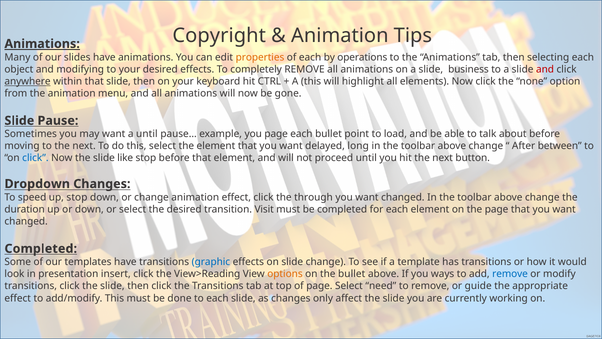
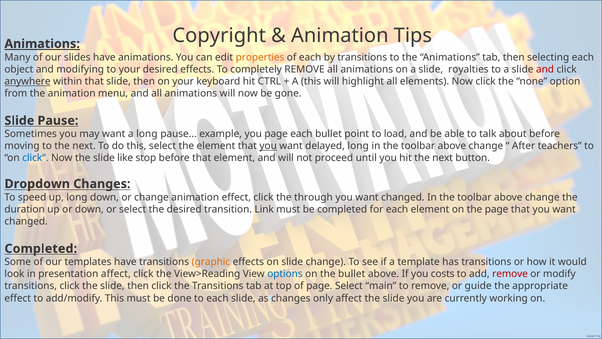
by operations: operations -> transitions (362, 57)
business: business -> royalties (468, 69)
a until: until -> long (147, 134)
you underline: none -> present (268, 146)
between: between -> teachers (560, 146)
up stop: stop -> long (77, 197)
Visit: Visit -> Link (264, 209)
graphic colour: blue -> orange (211, 262)
presentation insert: insert -> affect (116, 274)
options colour: orange -> blue (285, 274)
ways: ways -> costs (443, 274)
remove colour: blue -> red (510, 274)
need: need -> main (381, 286)
